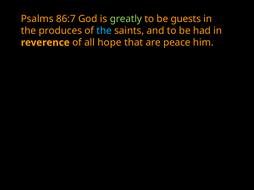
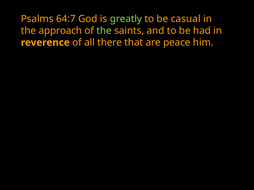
86:7: 86:7 -> 64:7 (66, 19)
guests: guests -> casual (186, 19)
produces: produces -> approach (60, 31)
the colour: light blue -> light green (104, 31)
hope: hope -> there (110, 43)
